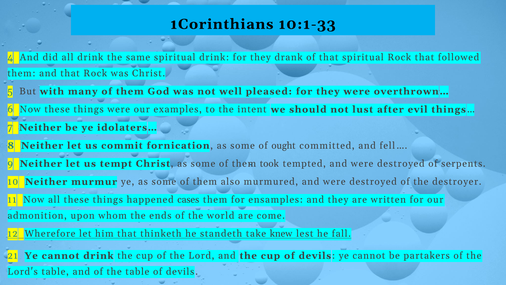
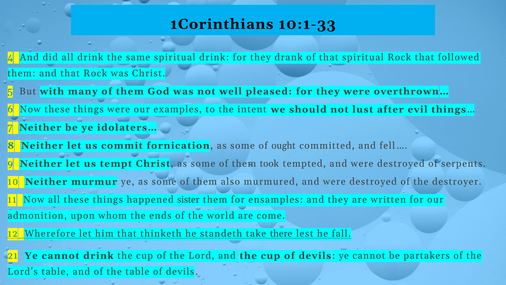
cases: cases -> sister (188, 200)
knew: knew -> there (281, 233)
